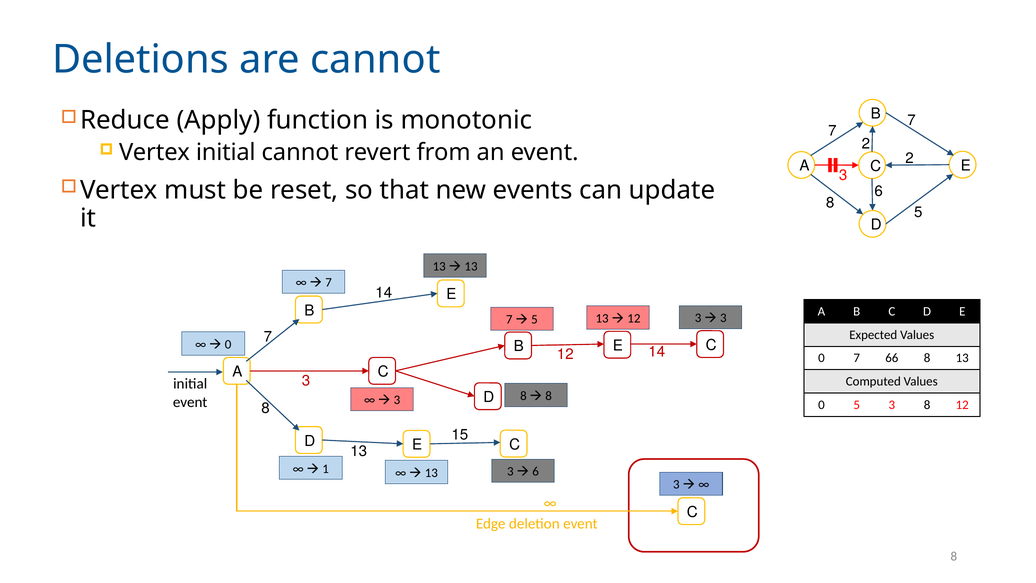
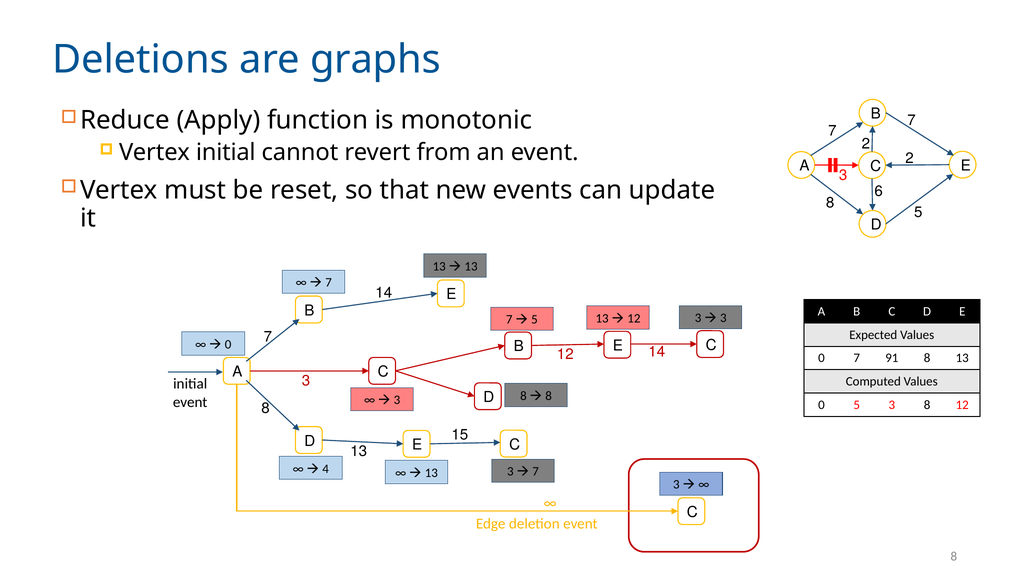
are cannot: cannot -> graphs (375, 60)
66: 66 -> 91 (892, 358)
1: 1 -> 4 (326, 469)
6: 6 -> 7 (536, 471)
